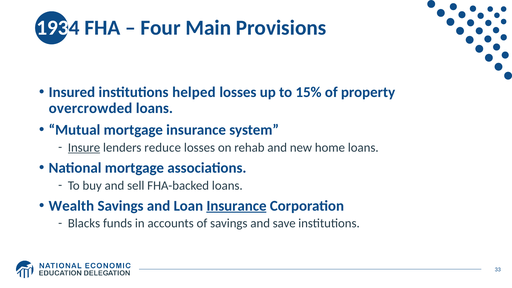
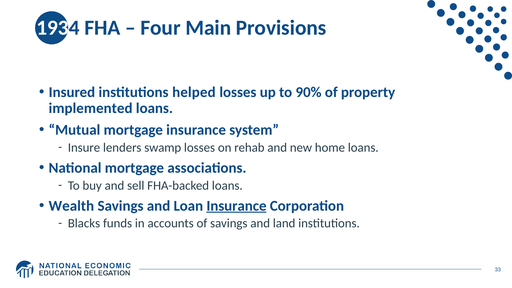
15%: 15% -> 90% (309, 92)
overcrowded: overcrowded -> implemented (91, 108)
Insure underline: present -> none (84, 147)
reduce: reduce -> swamp (163, 147)
save: save -> land (284, 223)
